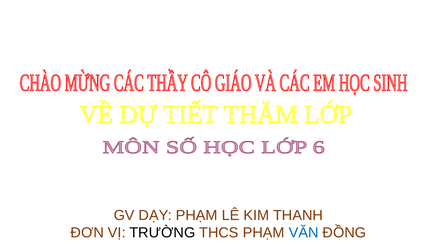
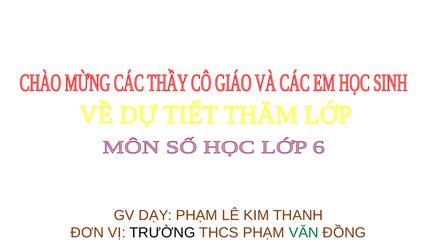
VĂN colour: blue -> green (304, 233)
